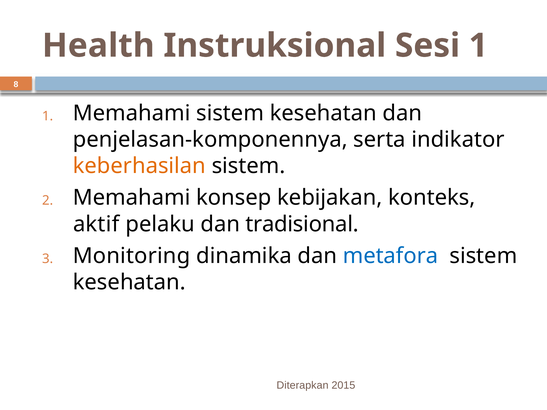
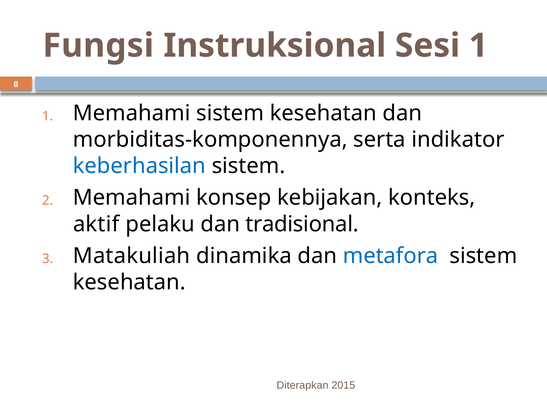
Health: Health -> Fungsi (98, 46)
penjelasan-komponennya: penjelasan-komponennya -> morbiditas-komponennya (210, 140)
keberhasilan colour: orange -> blue (139, 166)
Monitoring: Monitoring -> Matakuliah (132, 256)
